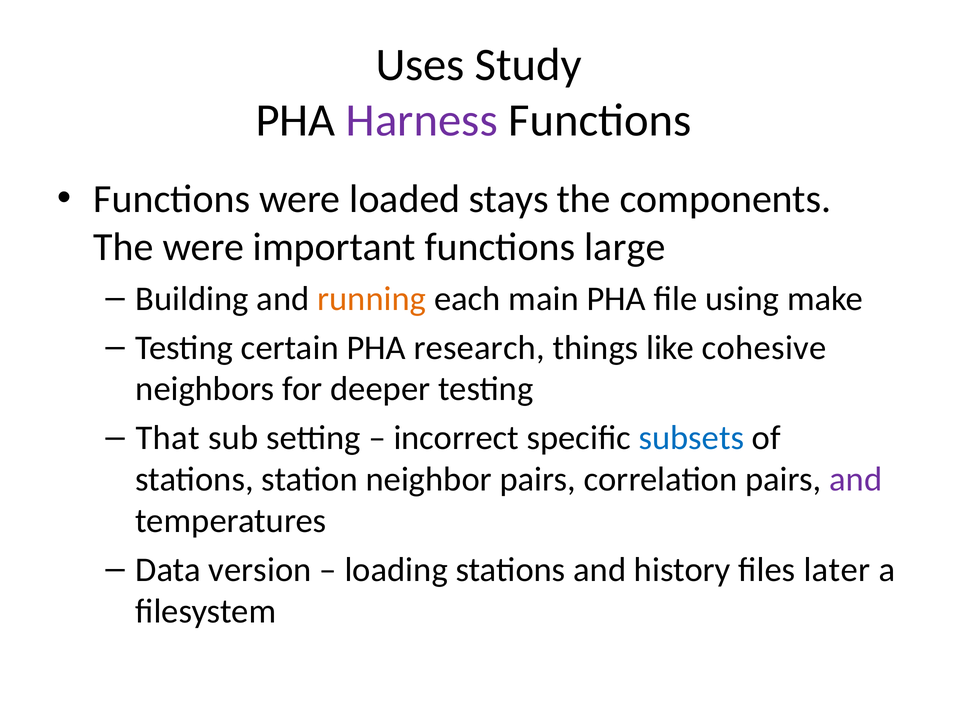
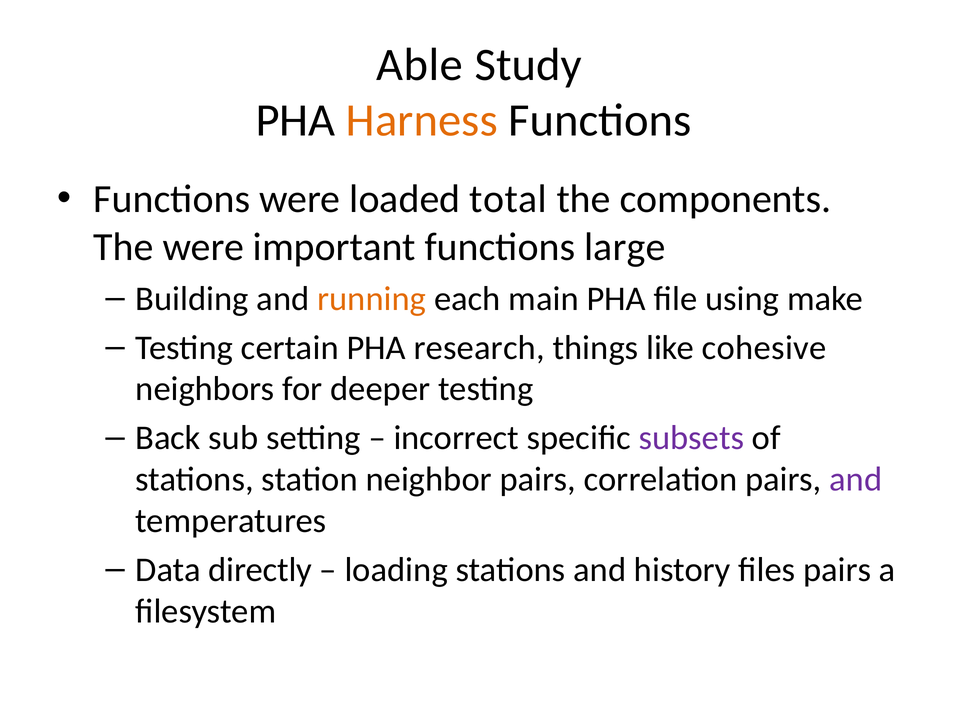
Uses: Uses -> Able (420, 65)
Harness colour: purple -> orange (422, 121)
stays: stays -> total (508, 199)
That: That -> Back (168, 438)
subsets colour: blue -> purple (691, 438)
version: version -> directly (260, 570)
files later: later -> pairs (837, 570)
